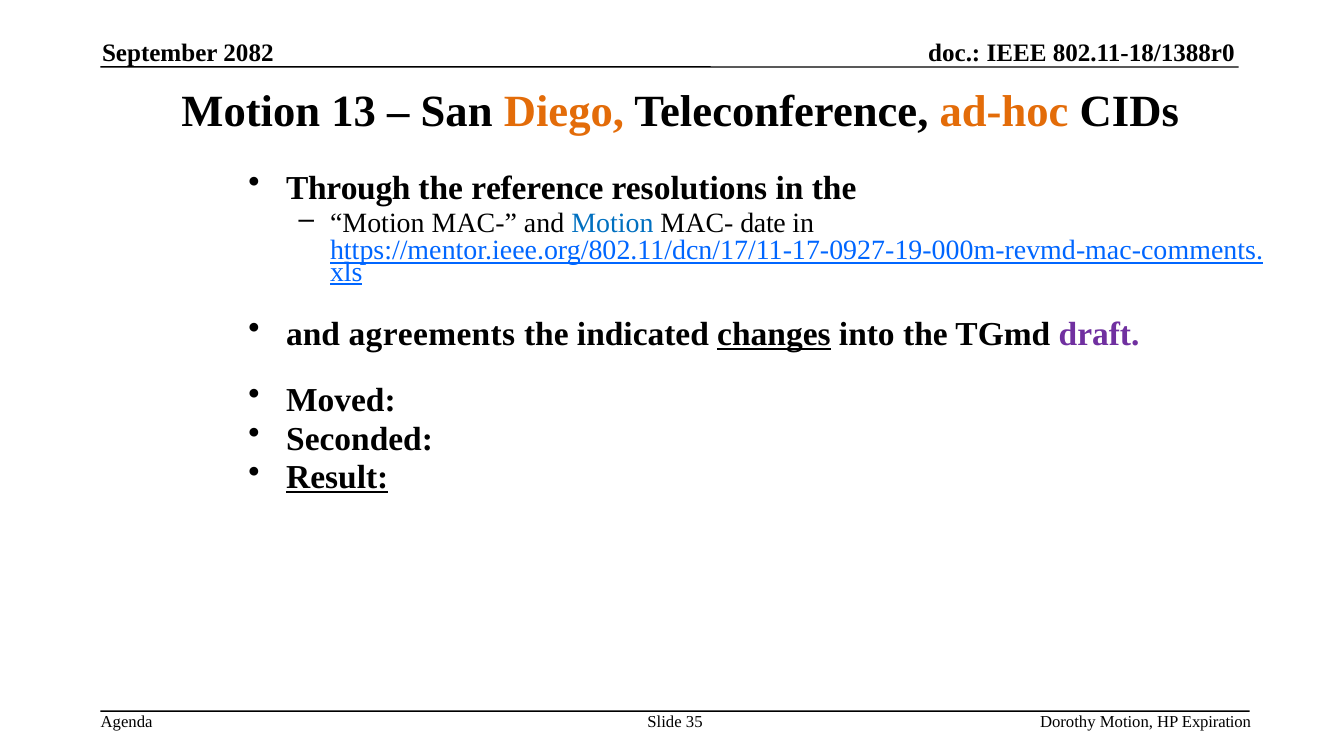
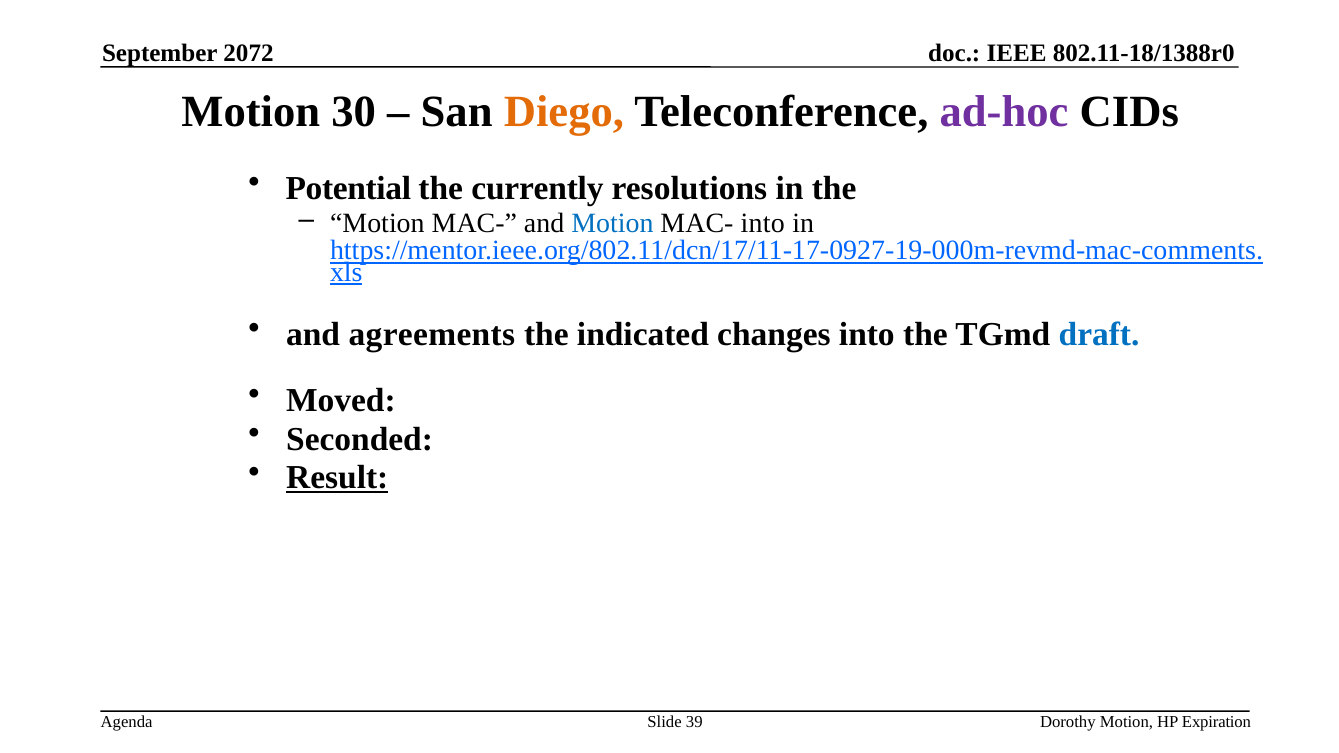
2082: 2082 -> 2072 (249, 54)
13: 13 -> 30 (354, 112)
ad-hoc colour: orange -> purple (1004, 112)
Through: Through -> Potential (348, 188)
reference: reference -> currently (537, 188)
MAC- date: date -> into (763, 224)
changes underline: present -> none (774, 335)
draft colour: purple -> blue (1099, 335)
35: 35 -> 39 (694, 722)
